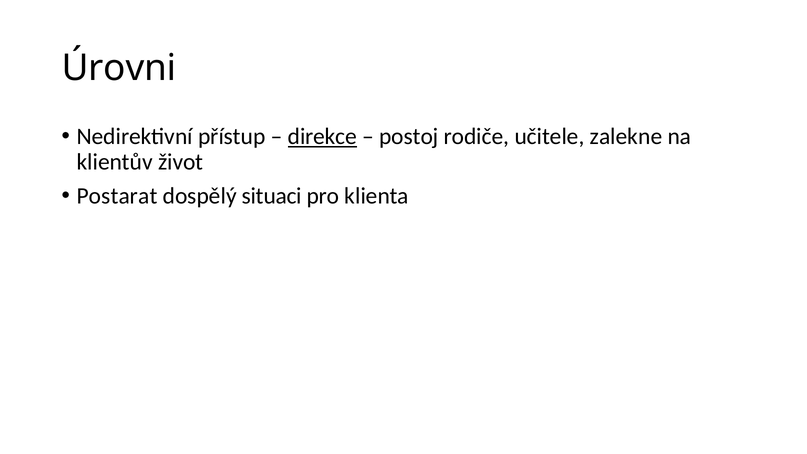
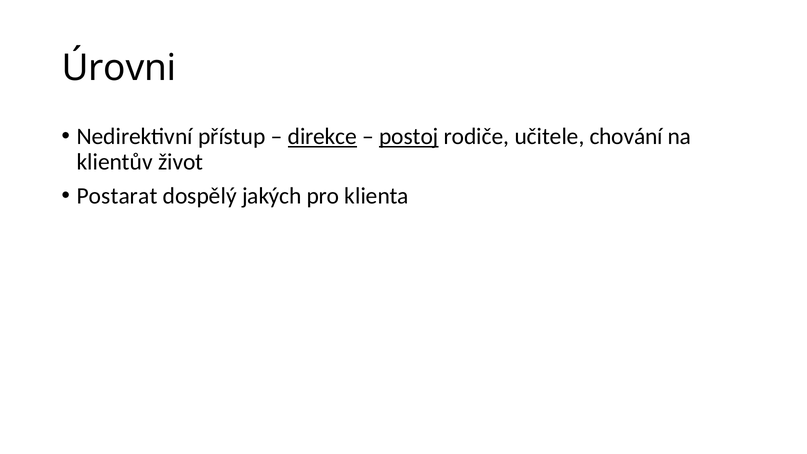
postoj underline: none -> present (409, 136)
zalekne: zalekne -> chování (626, 136)
situaci: situaci -> jakých (272, 196)
